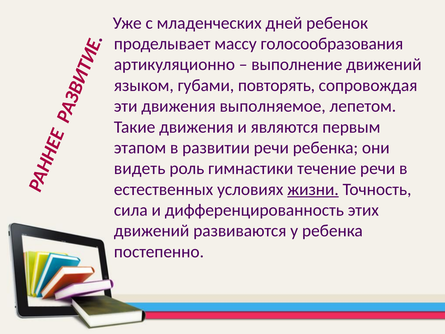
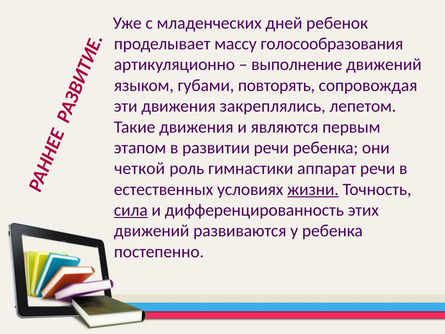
выполняемое: выполняемое -> закреплялись (273, 106)
видеть: видеть -> четкой (140, 168)
течение: течение -> аппарат (327, 168)
сила underline: none -> present (131, 210)
